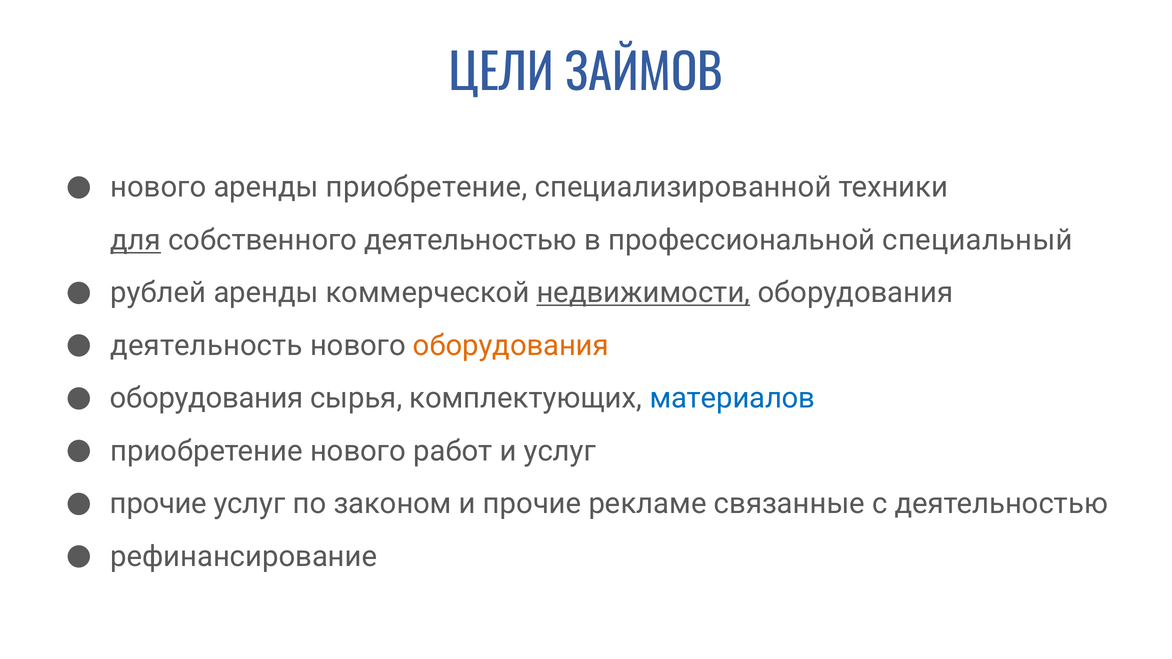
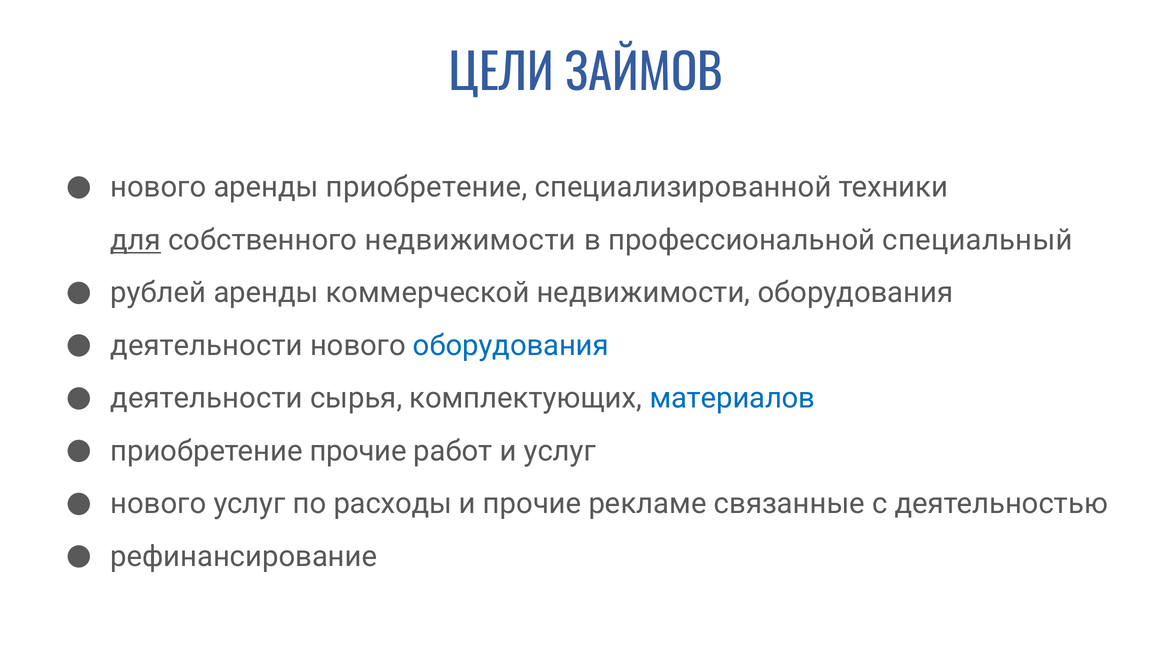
собственного деятельностью: деятельностью -> недвижимости (470, 240)
недвижимости underline: present -> none (643, 293)
деятельность: деятельность -> деятельности (206, 346)
оборудования colour: orange -> blue (511, 346)
оборудования: оборудования -> деятельности (206, 398)
приобретение нового: нового -> прочие (358, 451)
прочие: прочие -> нового (158, 504)
законом: законом -> расходы (393, 504)
